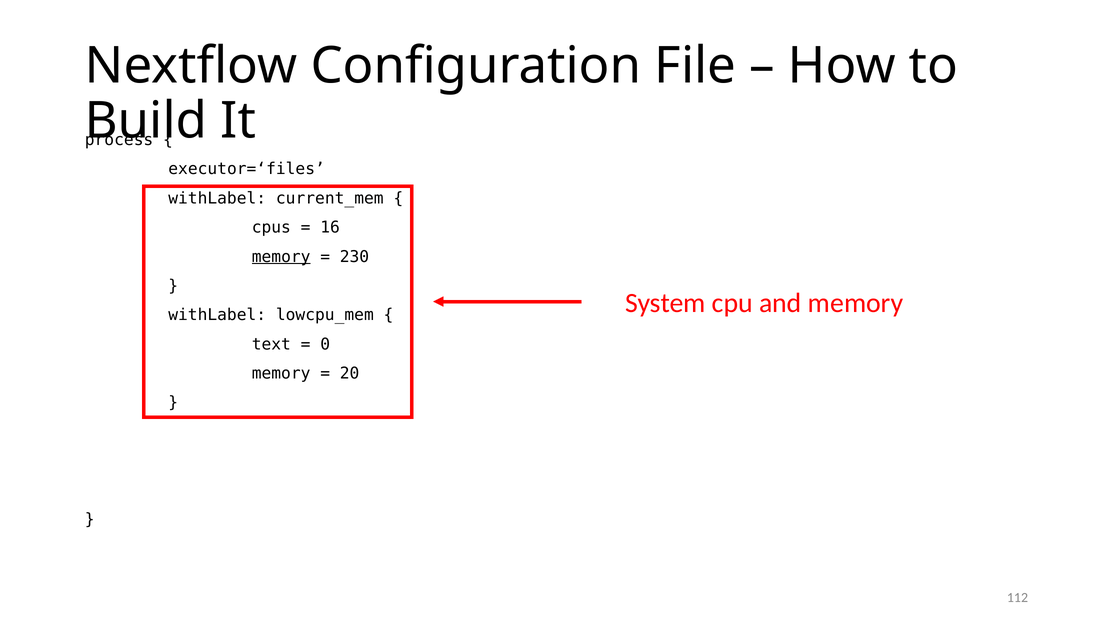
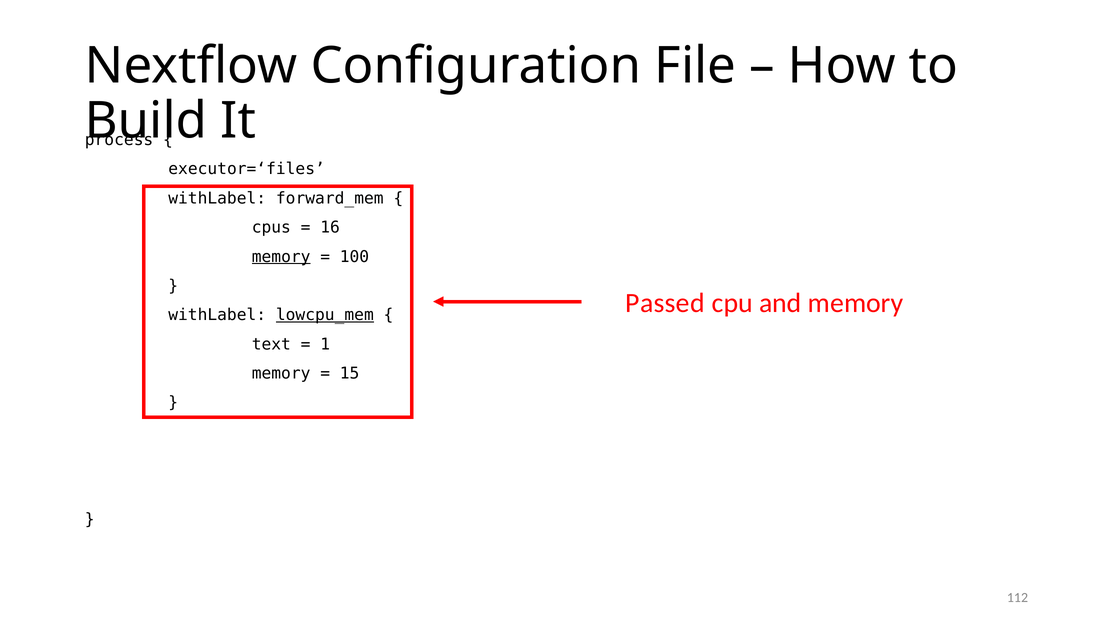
current_mem: current_mem -> forward_mem (330, 198)
230: 230 -> 100 (354, 257)
System: System -> Passed (665, 303)
lowcpu_mem underline: none -> present (325, 315)
0: 0 -> 1 (325, 344)
20: 20 -> 15 (350, 373)
